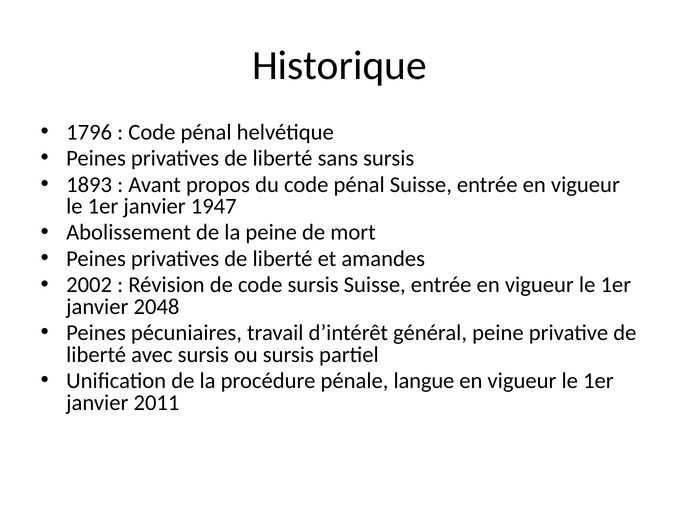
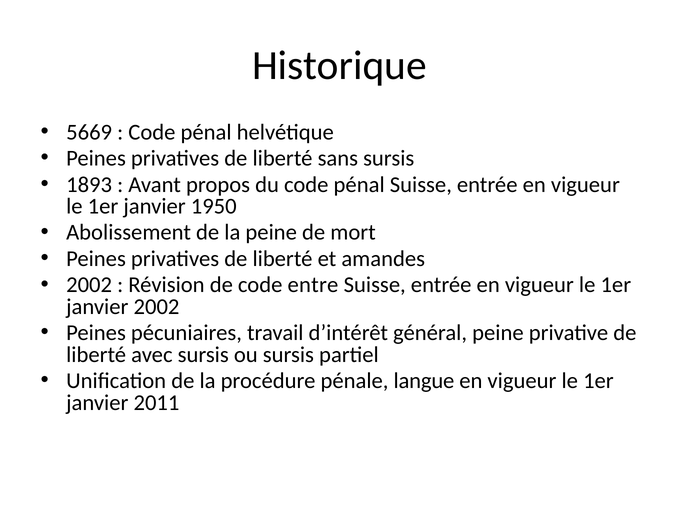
1796: 1796 -> 5669 (89, 132)
1947: 1947 -> 1950 (214, 206)
code sursis: sursis -> entre (313, 285)
janvier 2048: 2048 -> 2002 (157, 307)
